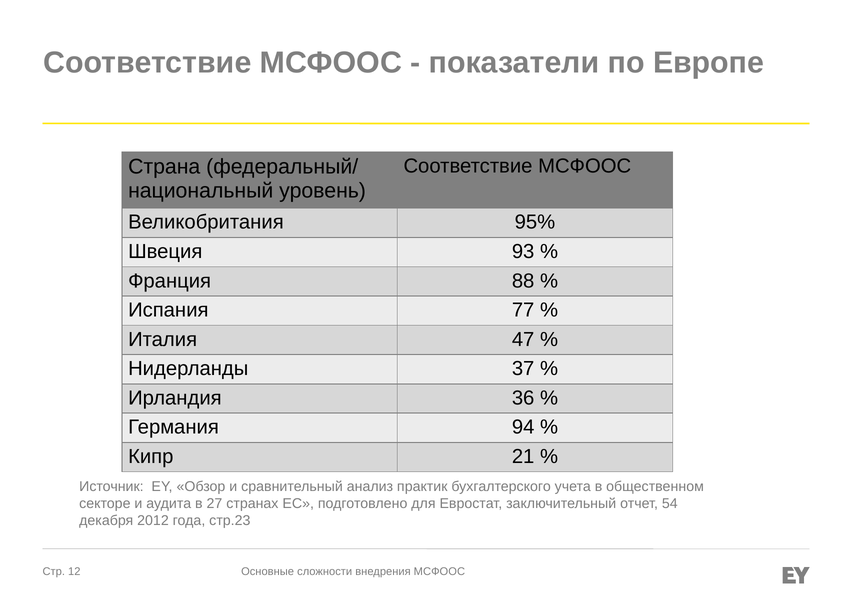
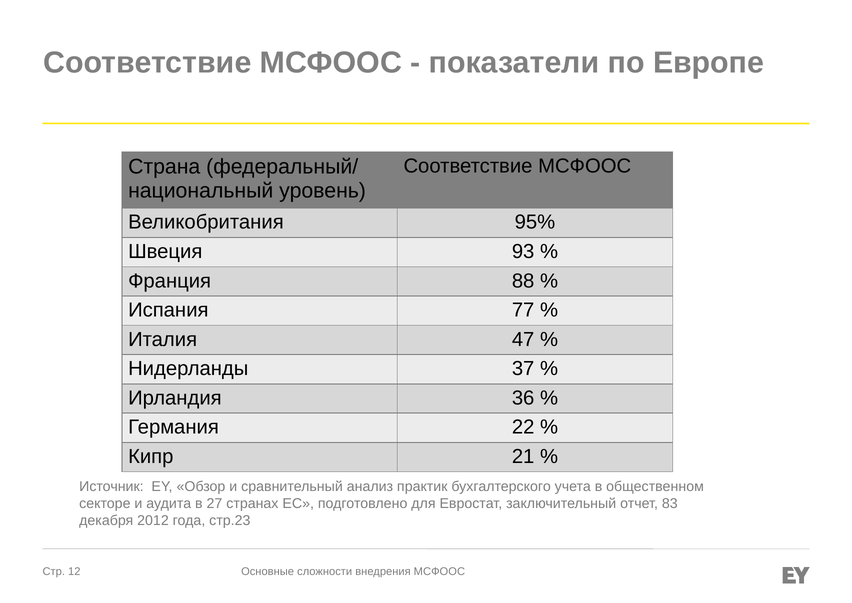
94: 94 -> 22 (523, 427)
54: 54 -> 83 (670, 503)
